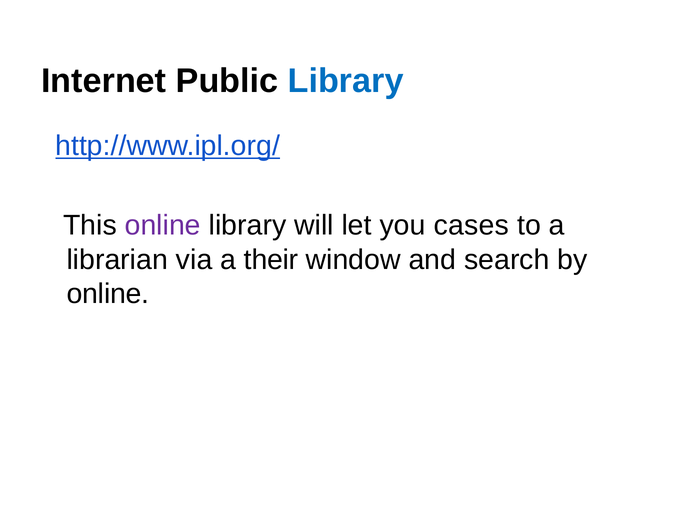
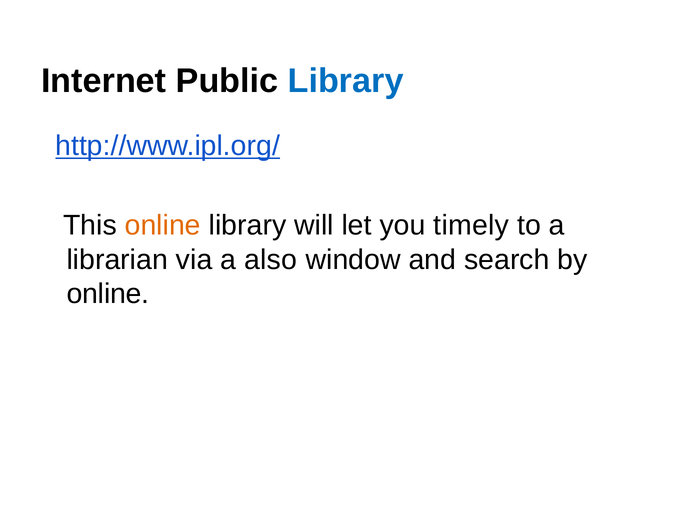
online colour: purple -> orange (163, 225)
cases: cases -> timely (471, 225)
their: their -> also (271, 260)
